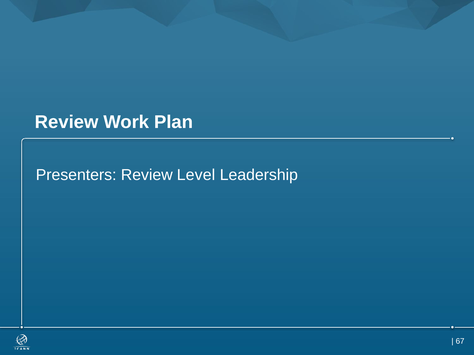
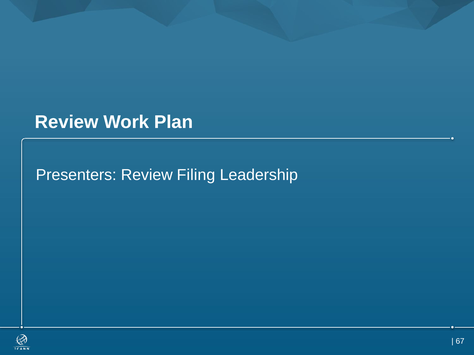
Level: Level -> Filing (196, 175)
